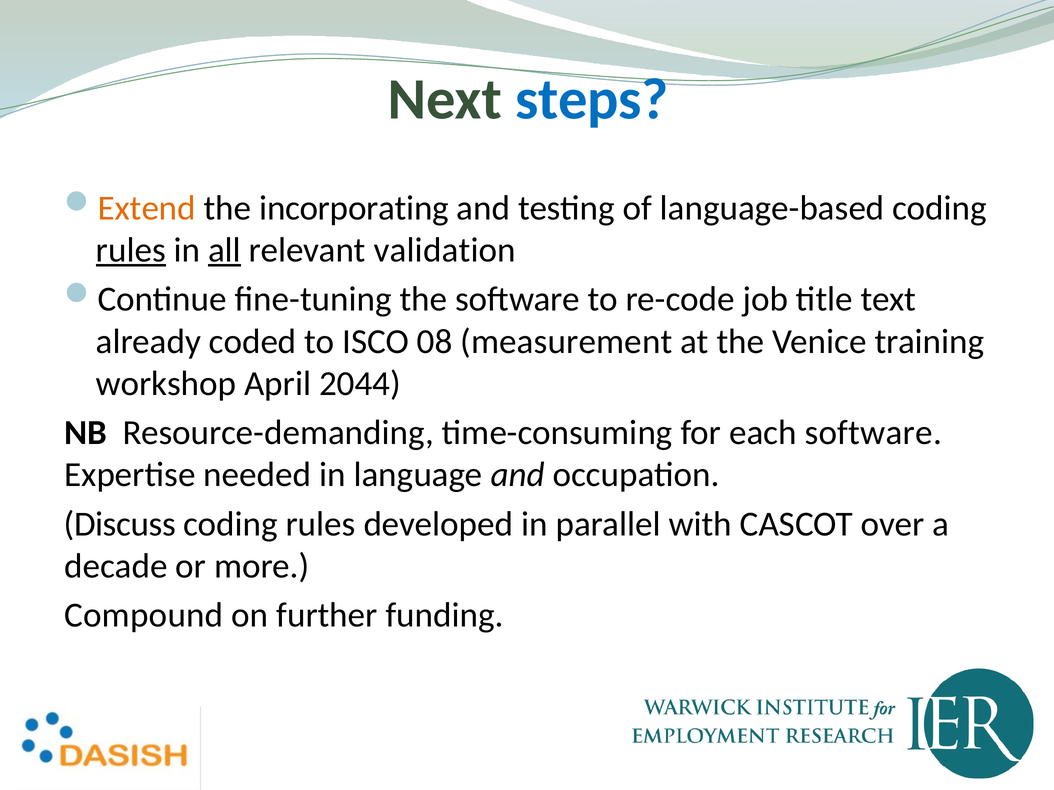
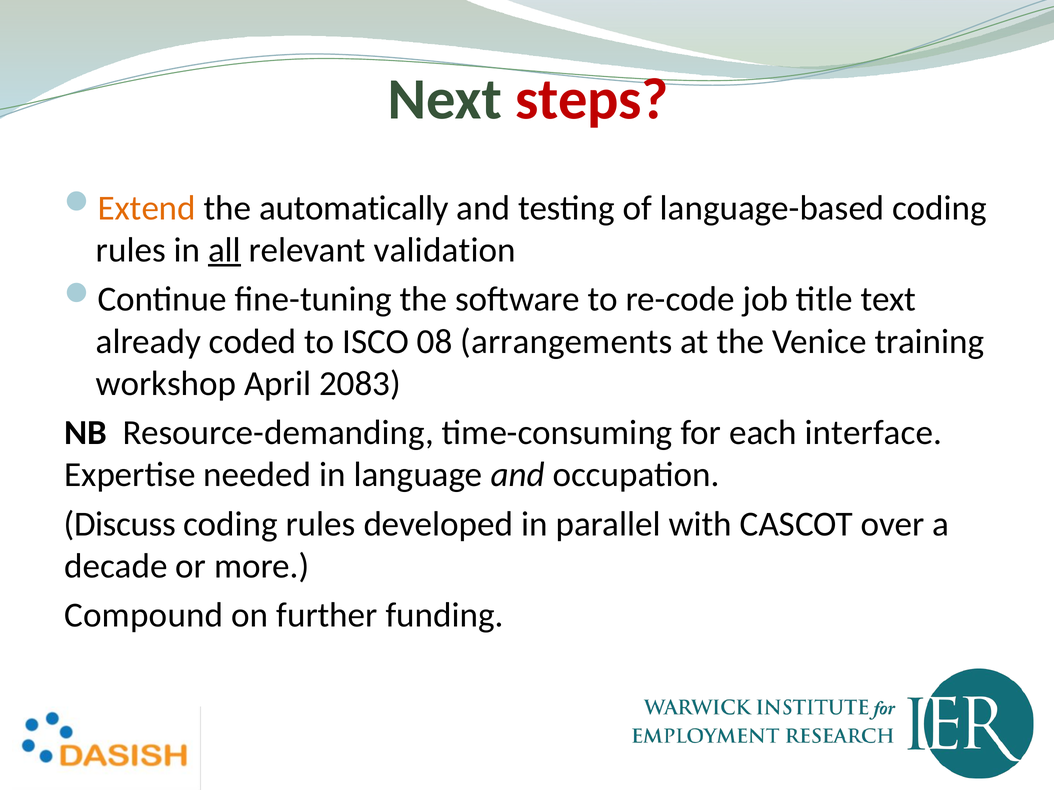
steps colour: blue -> red (592, 99)
incorporating: incorporating -> automatically (354, 208)
rules underline: present -> none (131, 250)
measurement: measurement -> arrangements (566, 342)
2044: 2044 -> 2083 (360, 384)
each software: software -> interface (873, 433)
